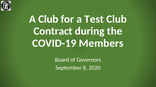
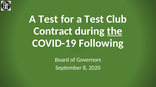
Club: Club -> Test (48, 19)
the underline: none -> present (115, 31)
Members: Members -> Following (101, 44)
